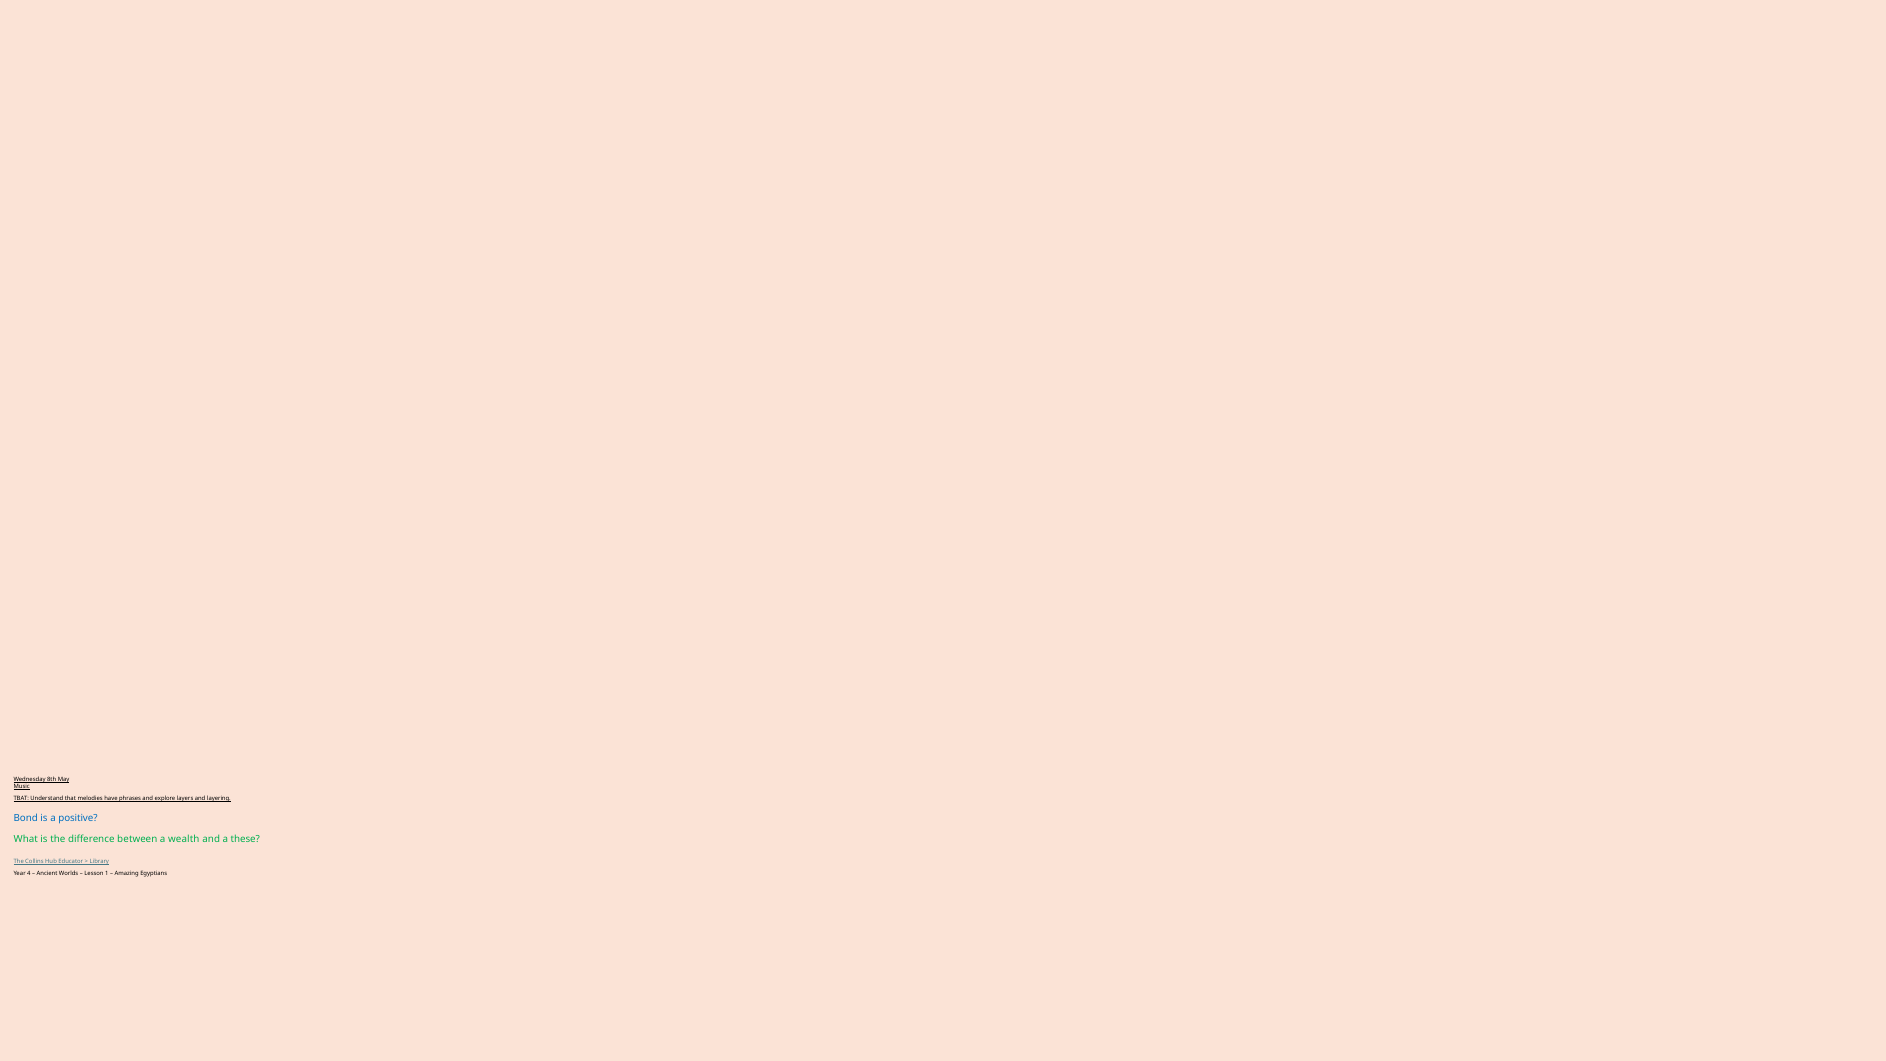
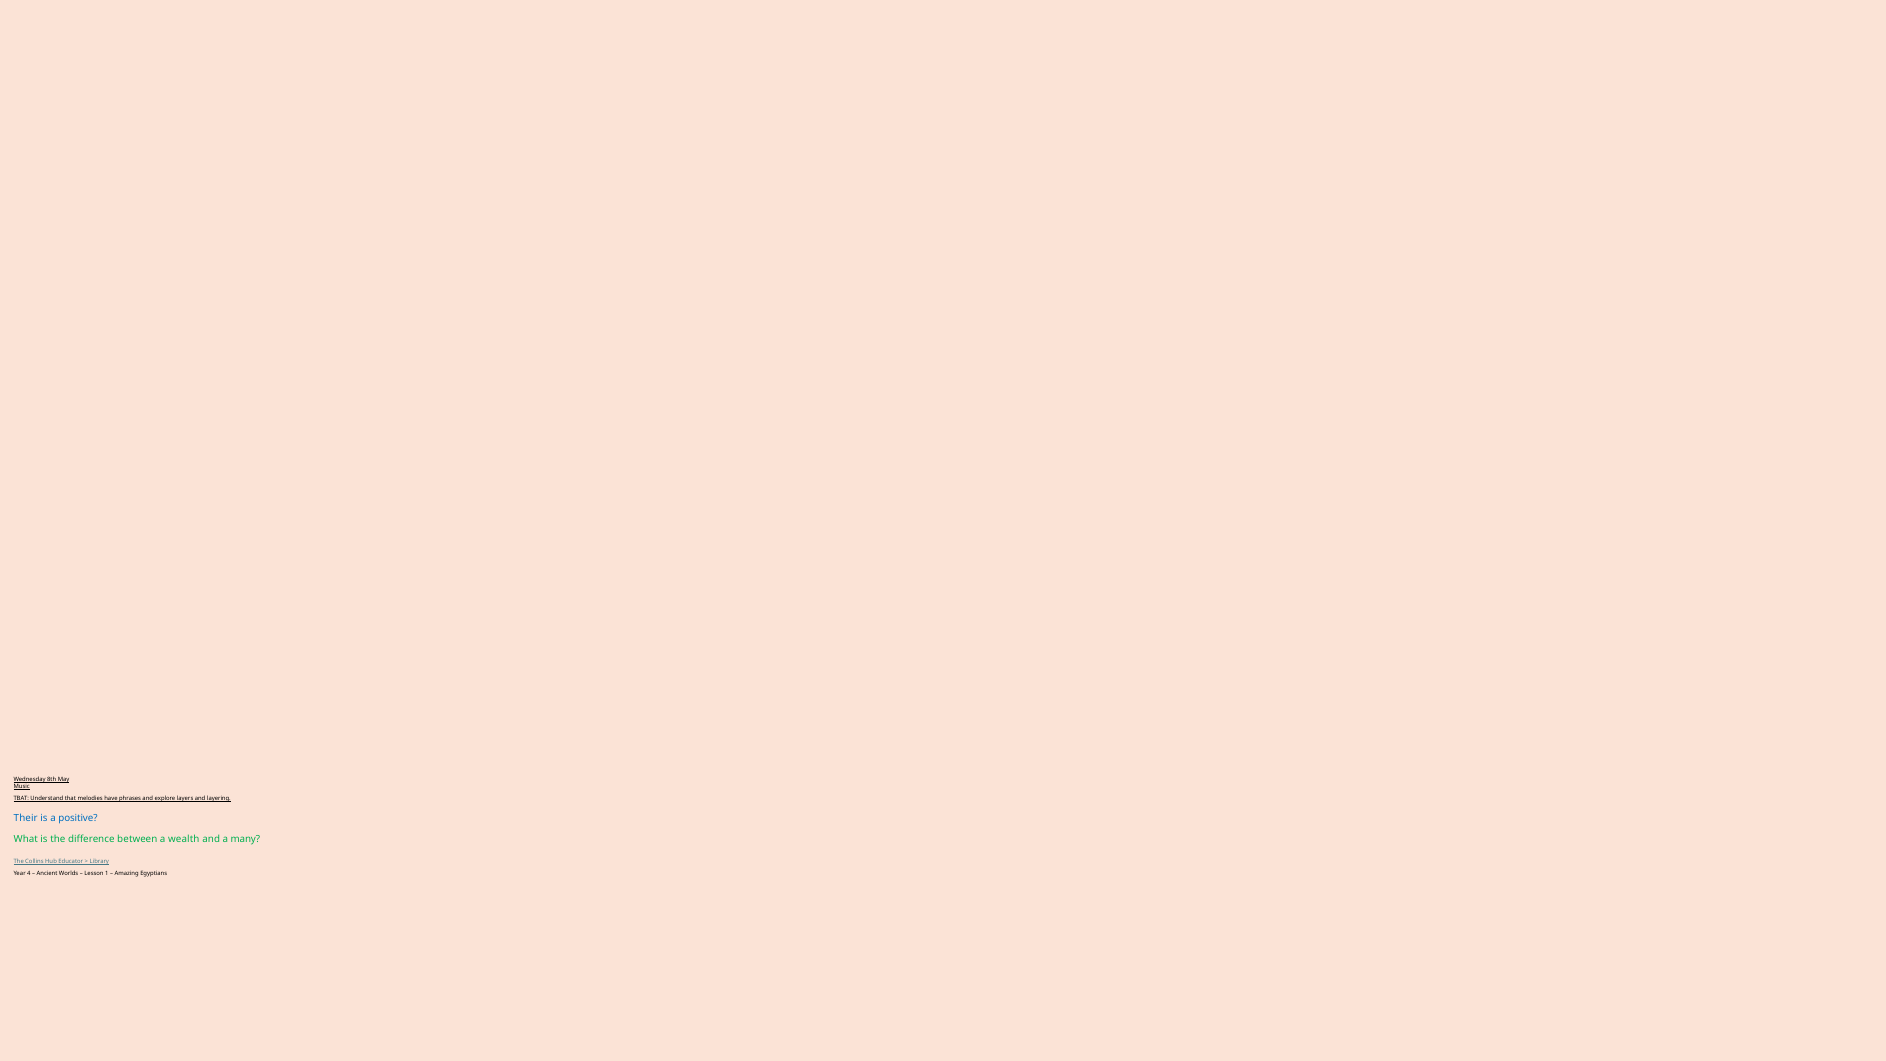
Bond: Bond -> Their (26, 818)
these: these -> many (245, 839)
